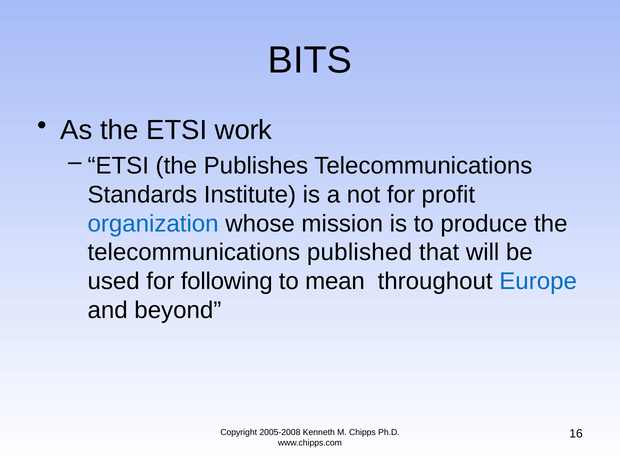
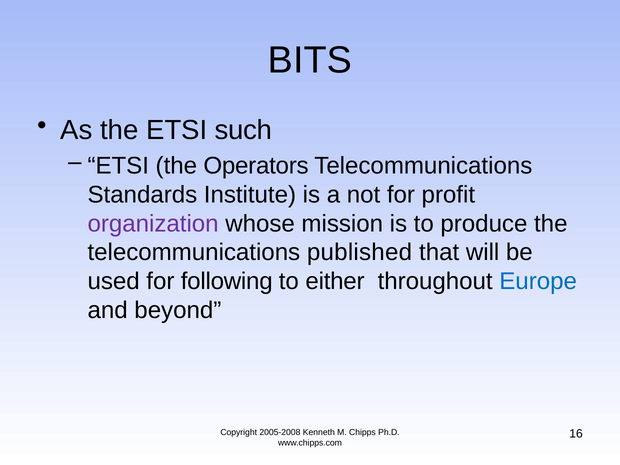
work: work -> such (244, 130)
Publishes: Publishes -> Operators (256, 166)
organization colour: blue -> purple (153, 224)
mean: mean -> either (335, 281)
